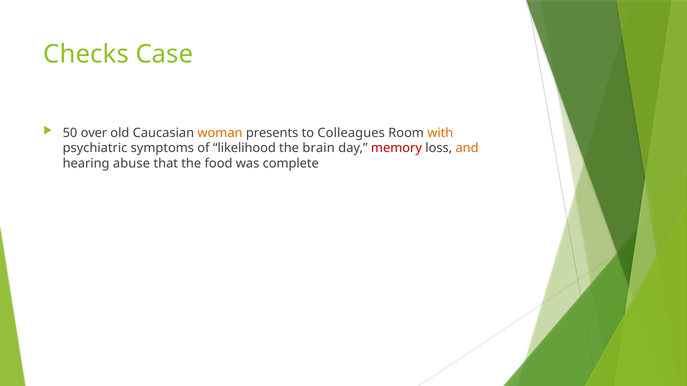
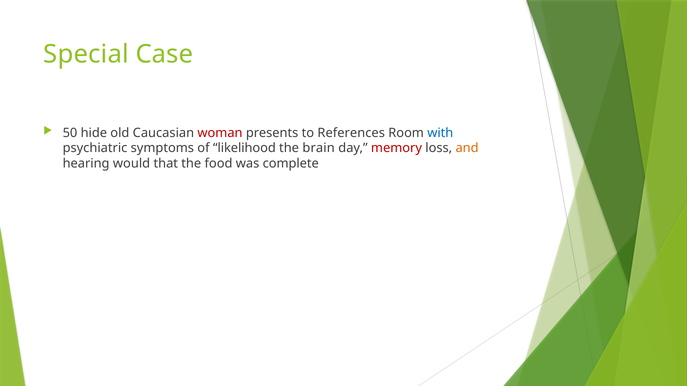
Checks: Checks -> Special (86, 54)
over: over -> hide (94, 133)
woman colour: orange -> red (220, 133)
Colleagues: Colleagues -> References (351, 133)
with colour: orange -> blue (440, 133)
abuse: abuse -> would (132, 164)
